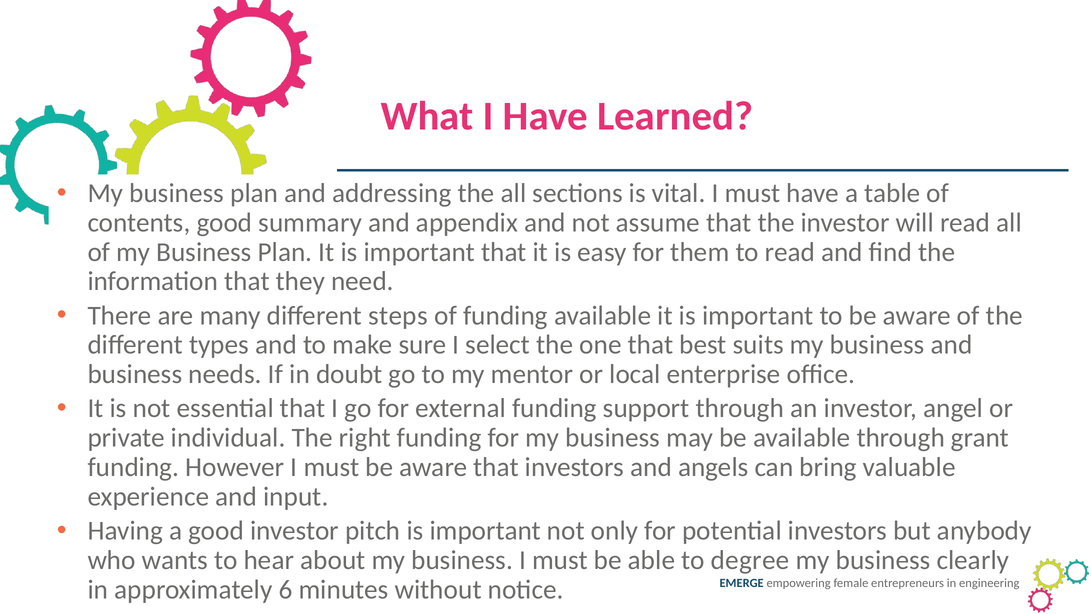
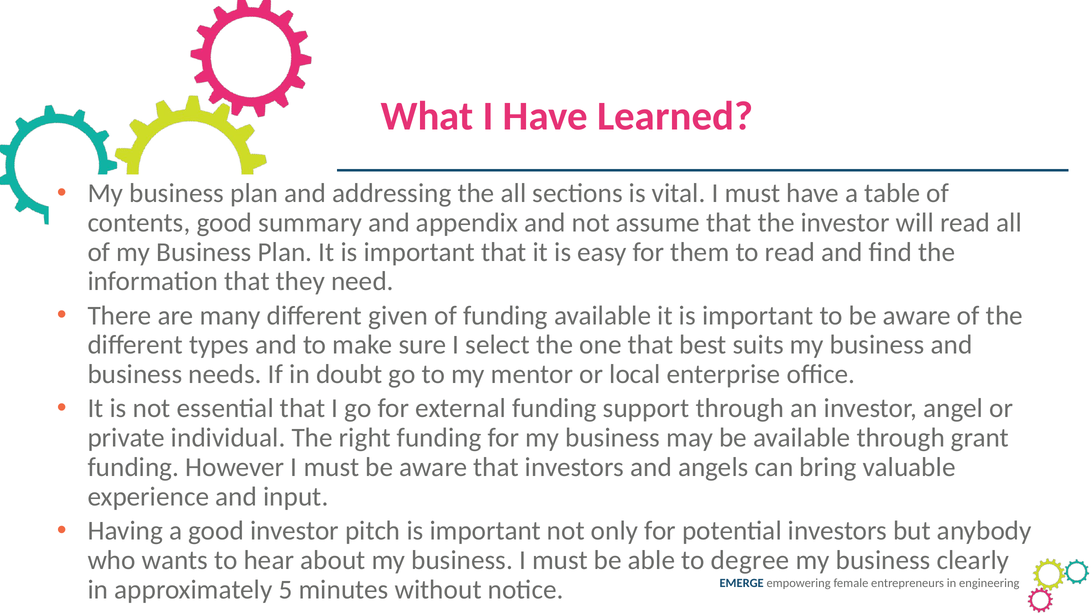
steps: steps -> given (398, 315)
6: 6 -> 5 (286, 589)
